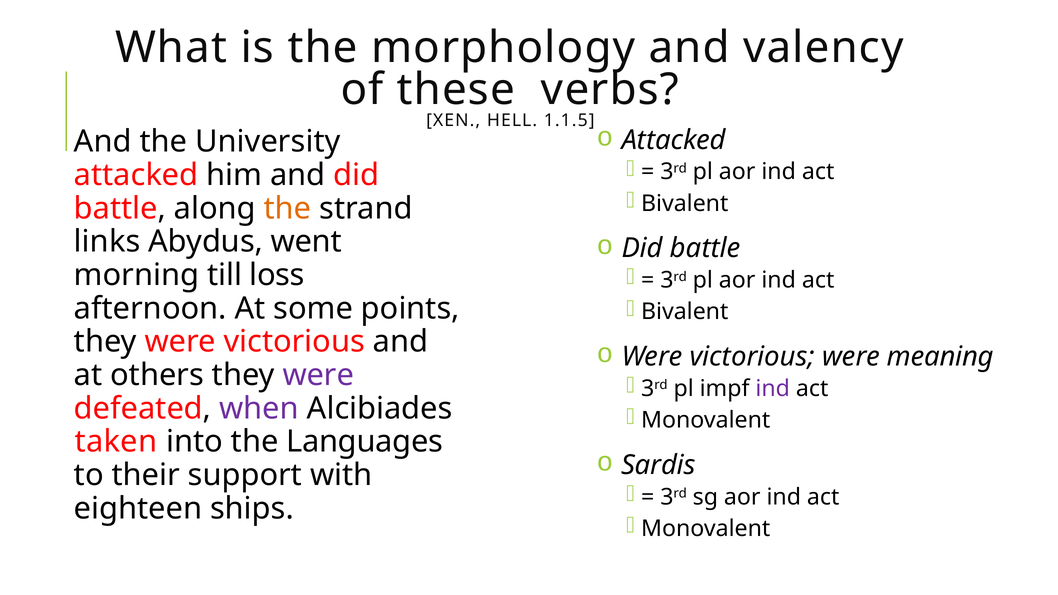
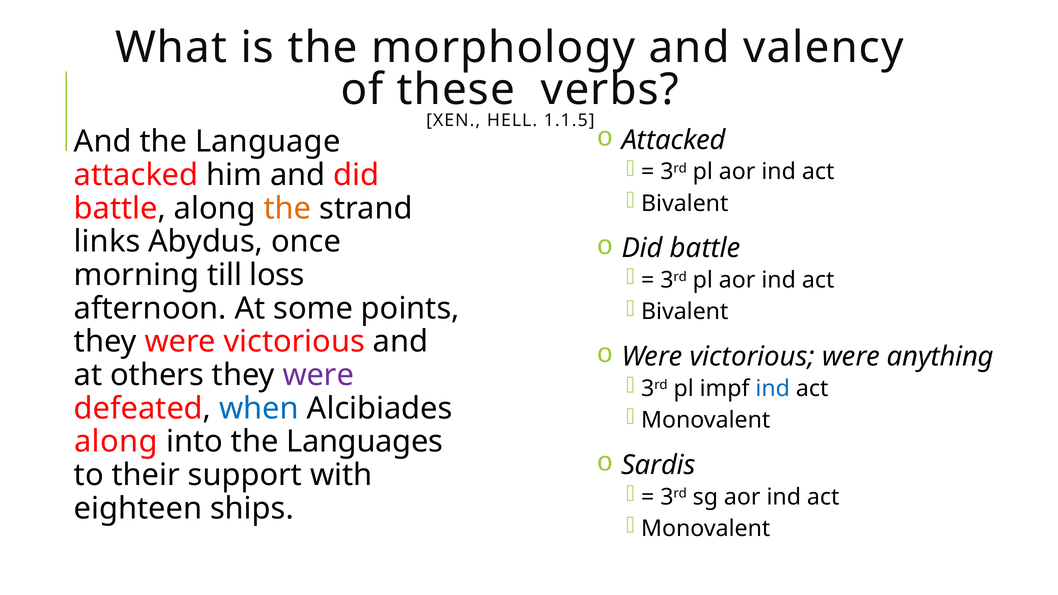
University: University -> Language (268, 142)
went: went -> once (306, 242)
meaning: meaning -> anything (940, 357)
ind colour: purple -> blue (773, 389)
when colour: purple -> blue (259, 408)
taken: taken -> along (116, 442)
